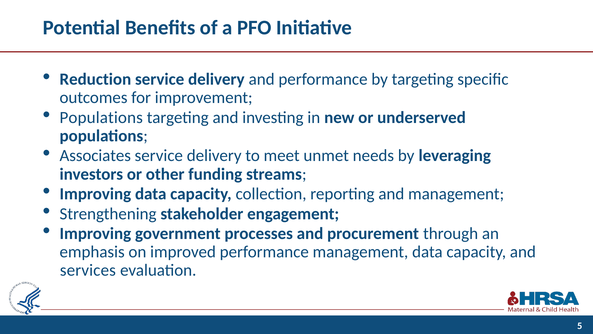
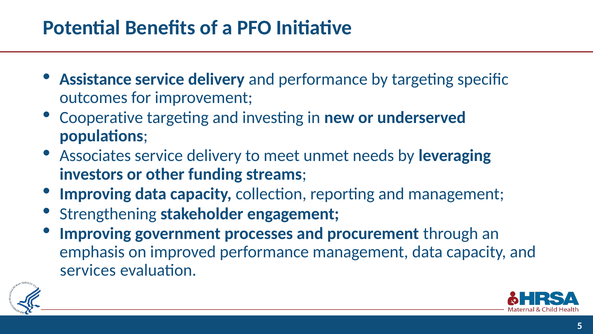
Reduction: Reduction -> Assistance (95, 79)
Populations: Populations -> Cooperative (101, 117)
